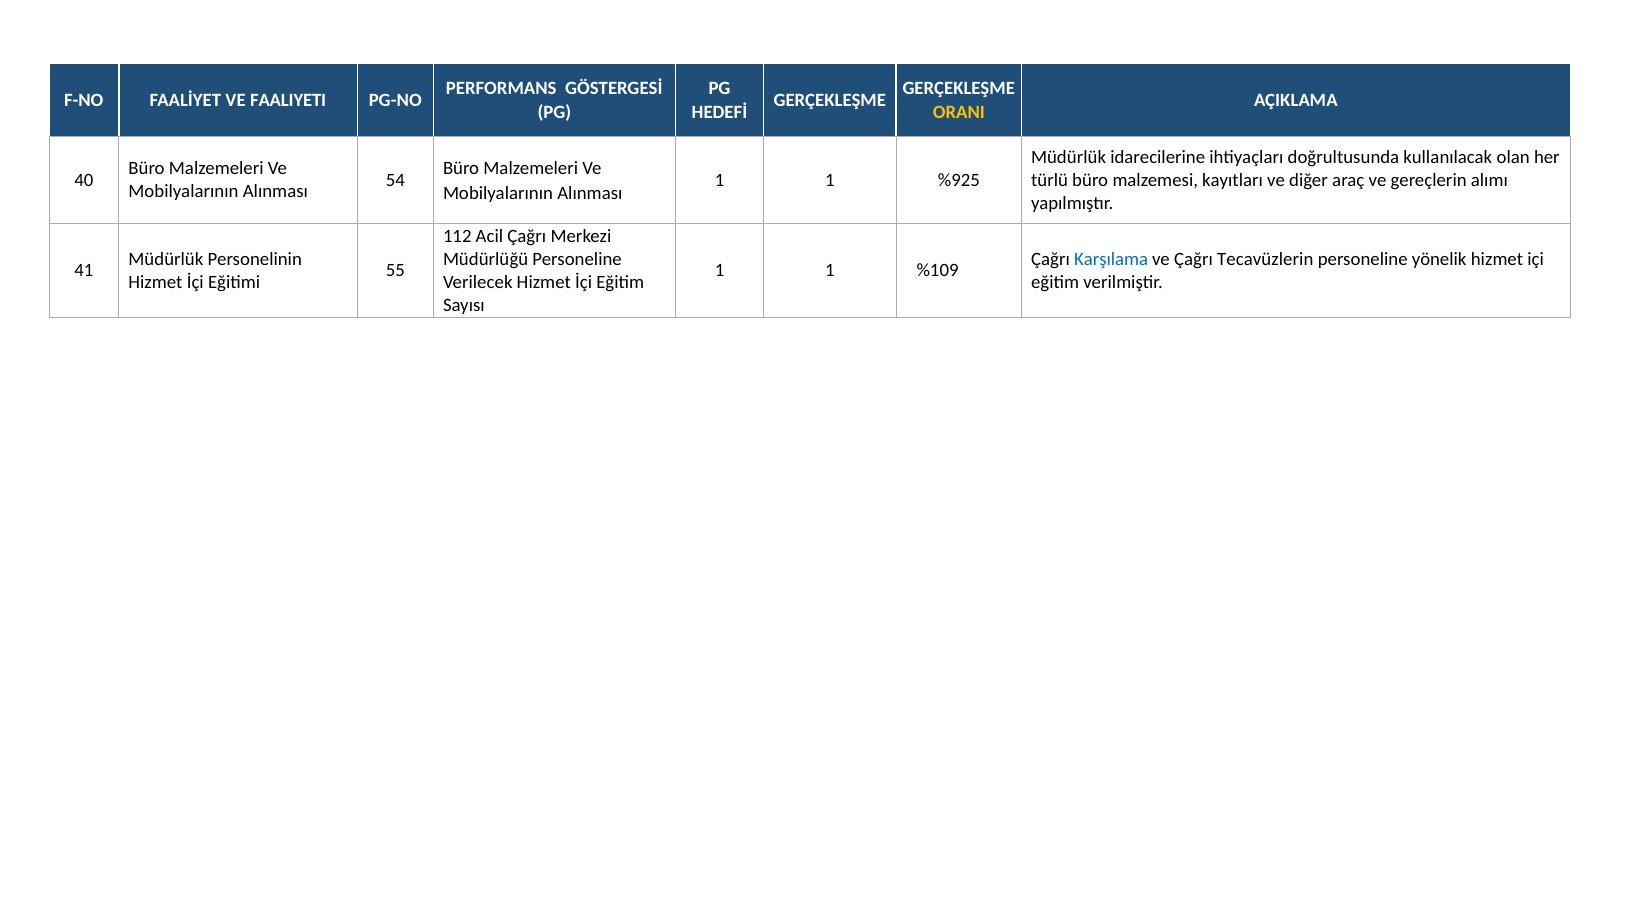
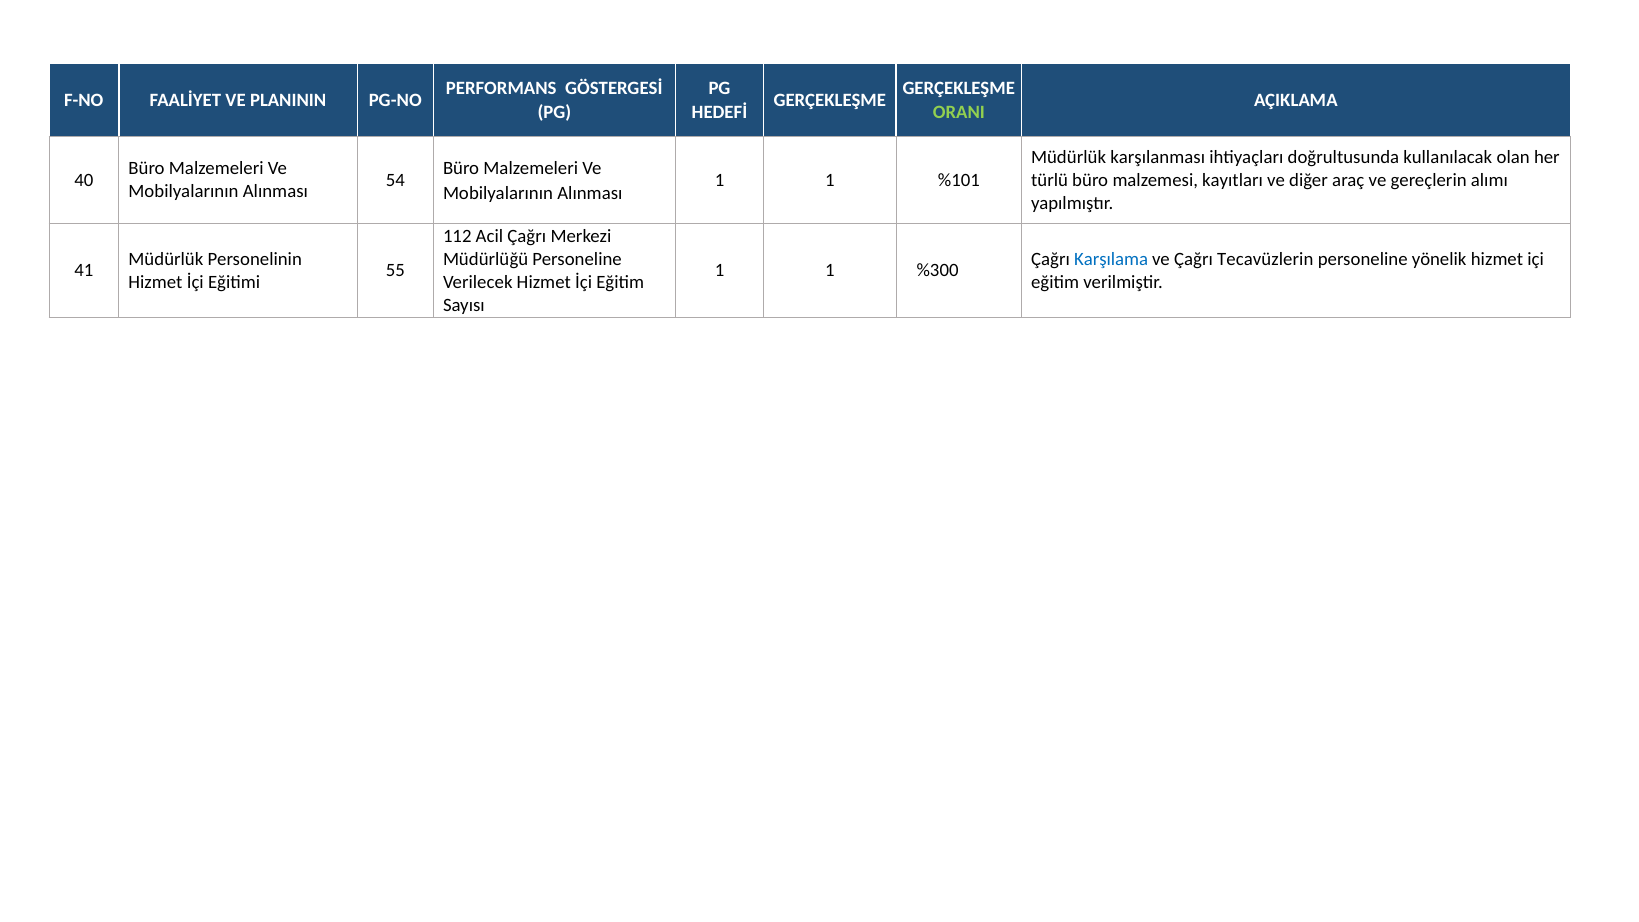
FAALIYETI: FAALIYETI -> PLANININ (288, 100)
ORANI colour: yellow -> light green (959, 112)
idarecilerine: idarecilerine -> karşılanması (1158, 157)
%925: %925 -> %101 (959, 180)
%109: %109 -> %300 (938, 271)
